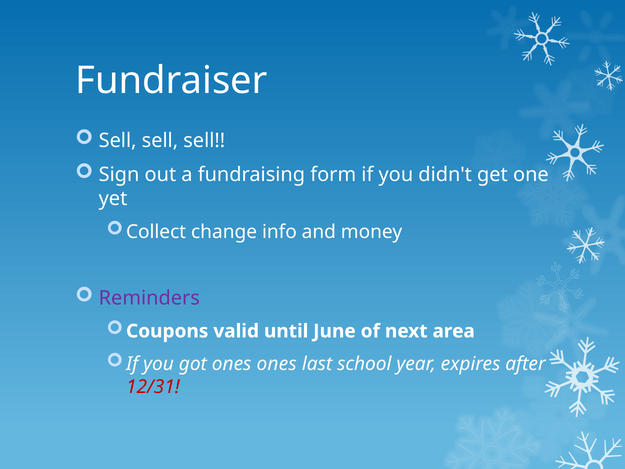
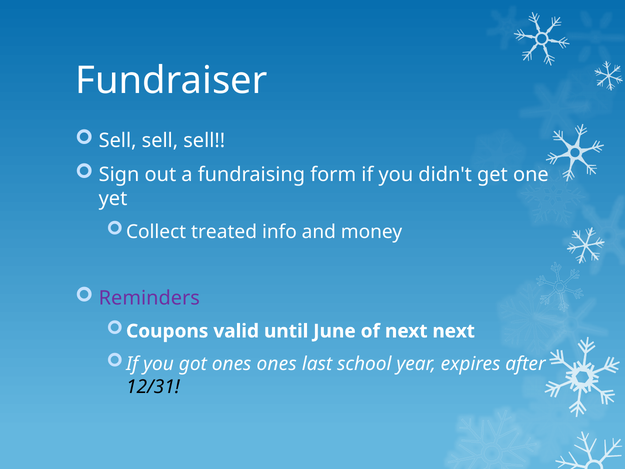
change: change -> treated (224, 232)
next area: area -> next (454, 331)
12/31 colour: red -> black (153, 387)
